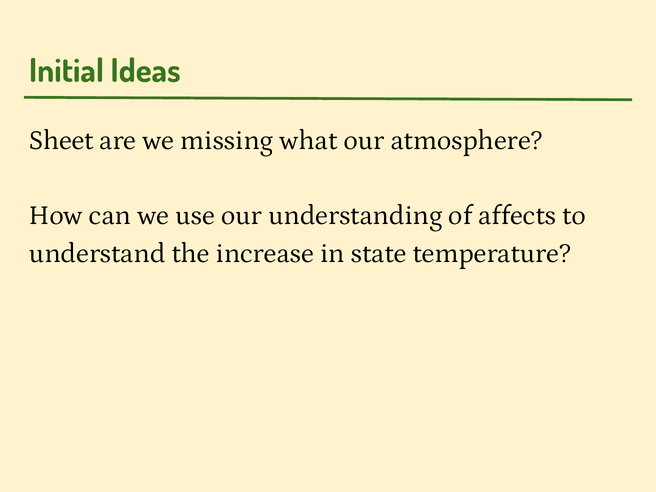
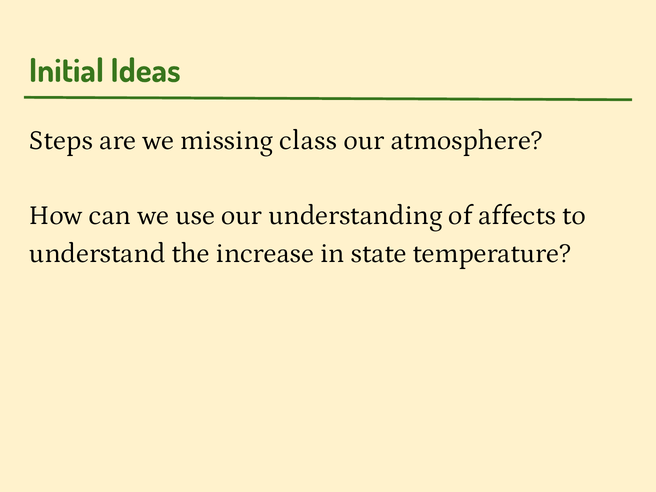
Sheet: Sheet -> Steps (61, 140)
what: what -> class (308, 140)
